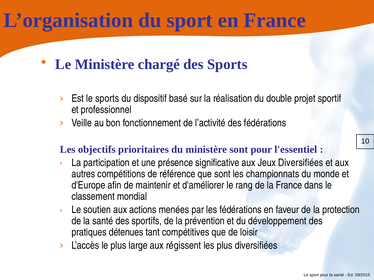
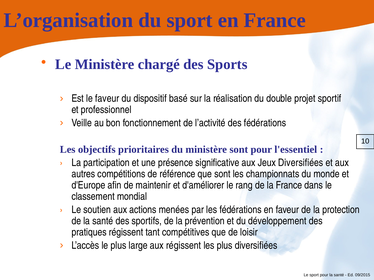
le sports: sports -> faveur (107, 99)
pratiques détenues: détenues -> régissent (126, 232)
